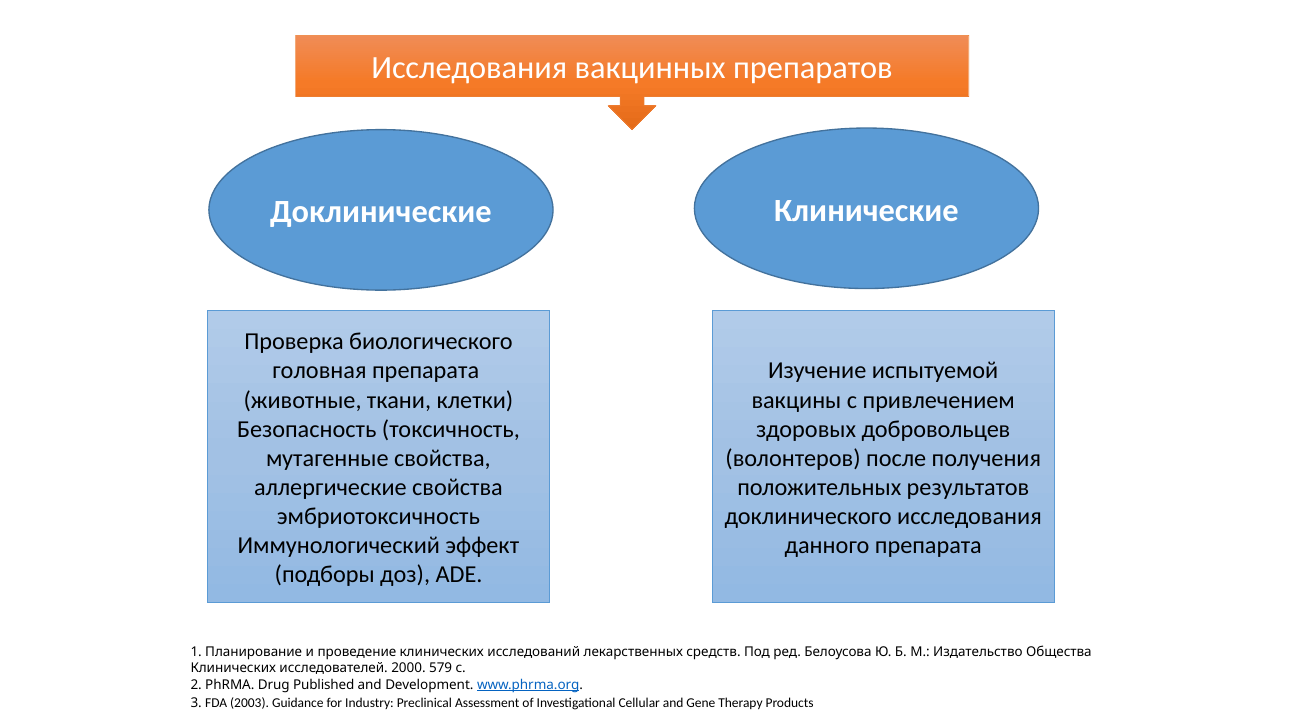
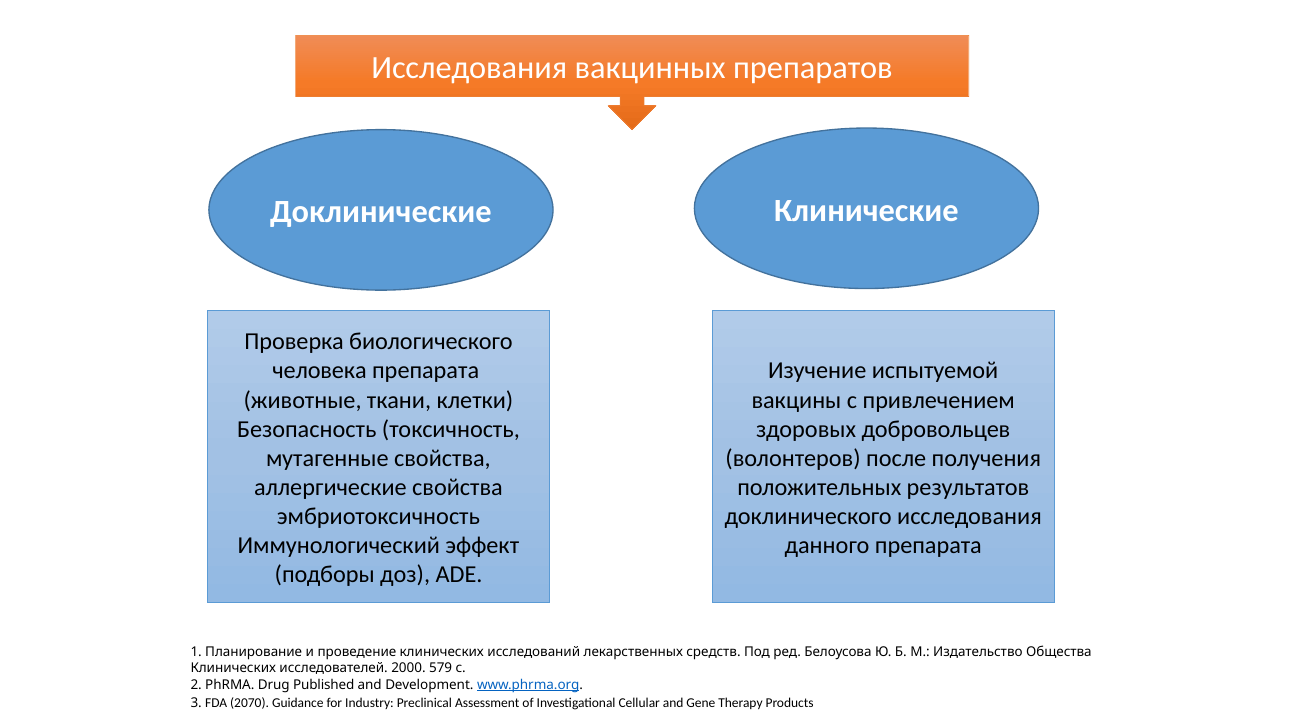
головная: головная -> человека (319, 371)
2003: 2003 -> 2070 (250, 703)
